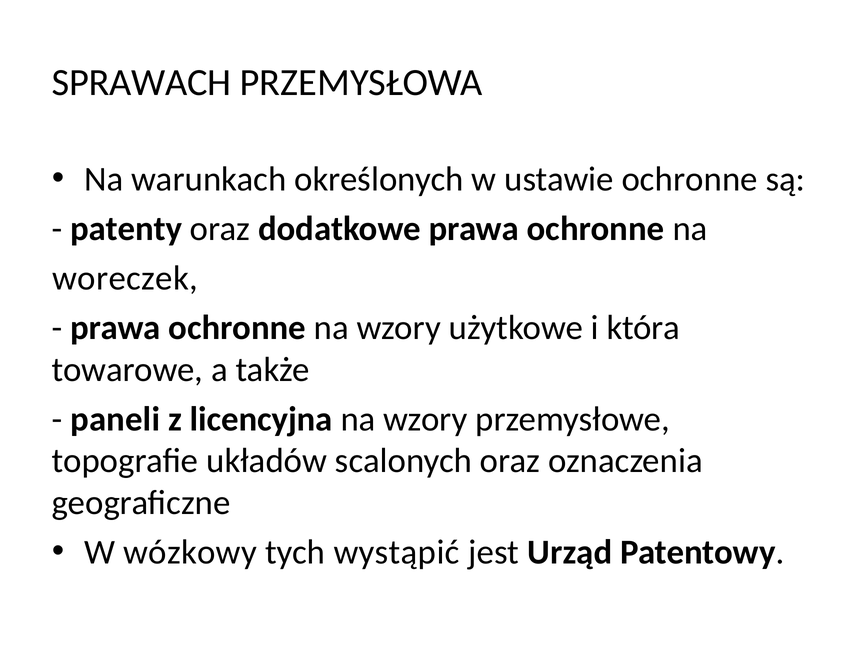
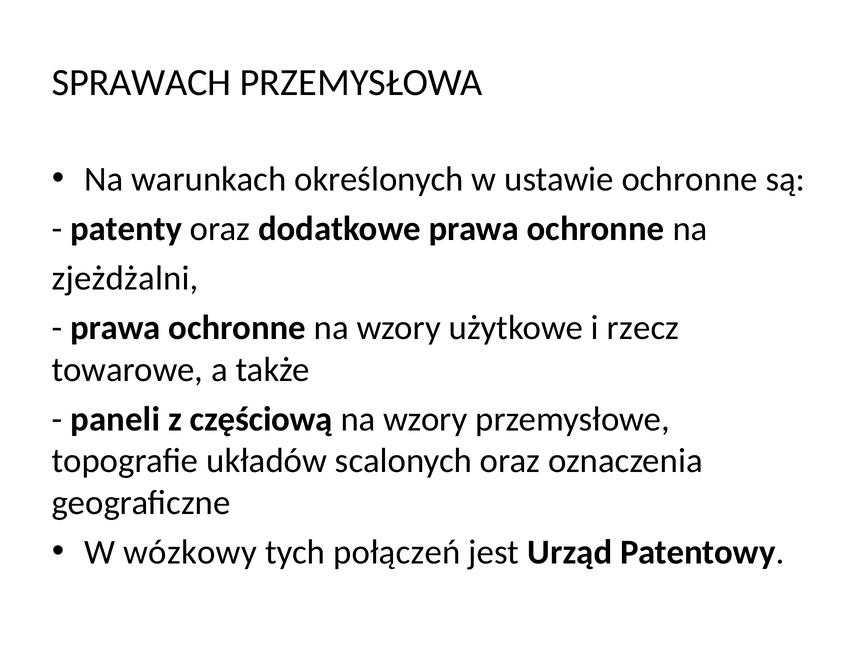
woreczek: woreczek -> zjeżdżalni (125, 278)
która: która -> rzecz (643, 328)
licencyjna: licencyjna -> częściową (261, 419)
wystąpić: wystąpić -> połączeń (397, 552)
